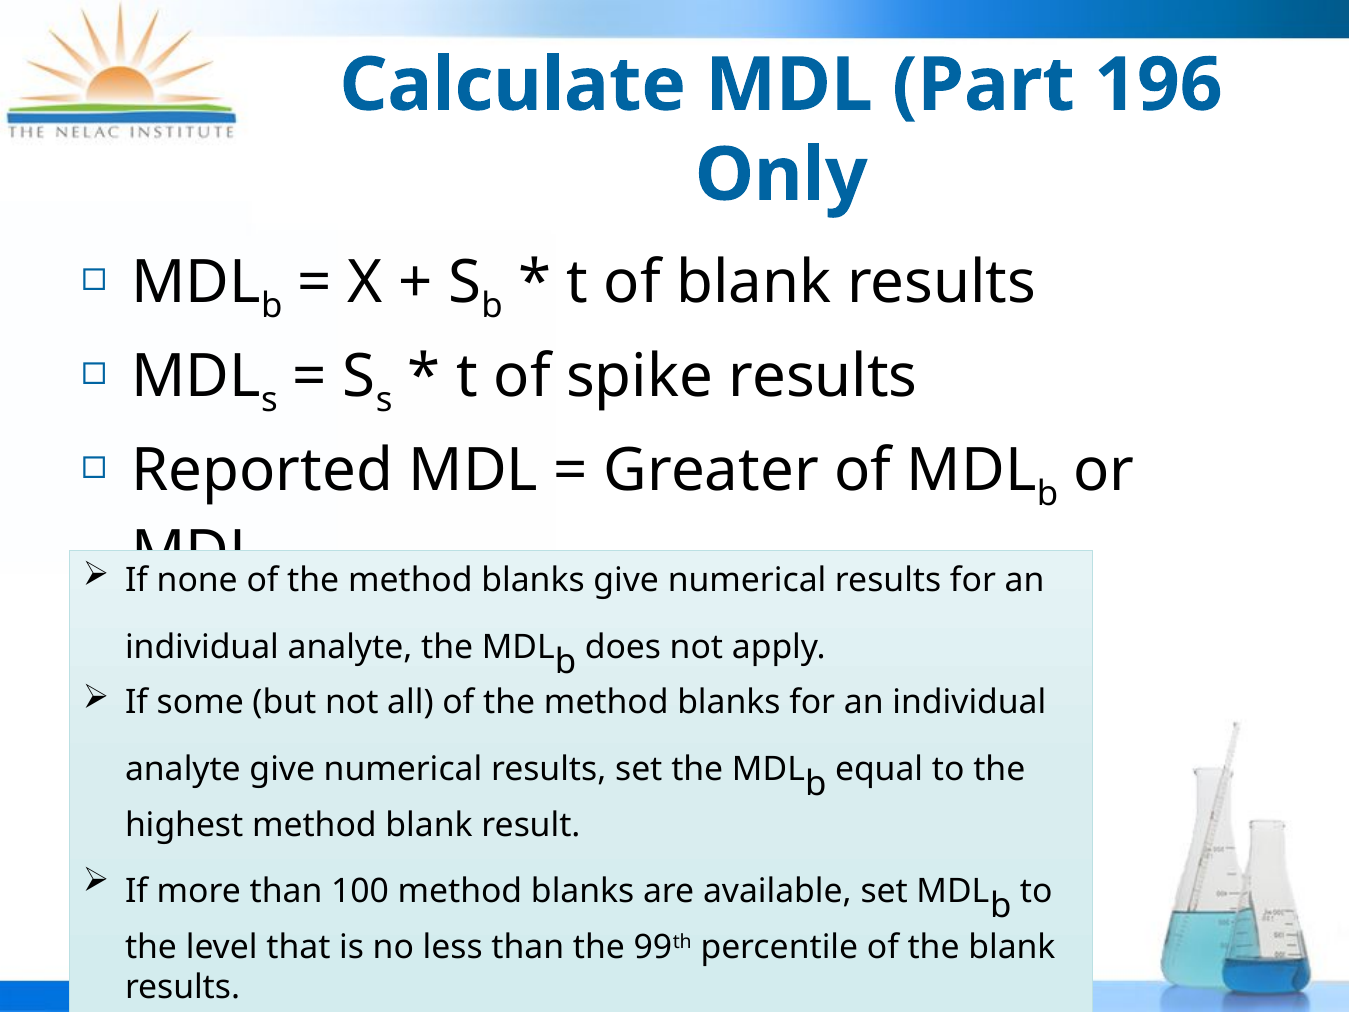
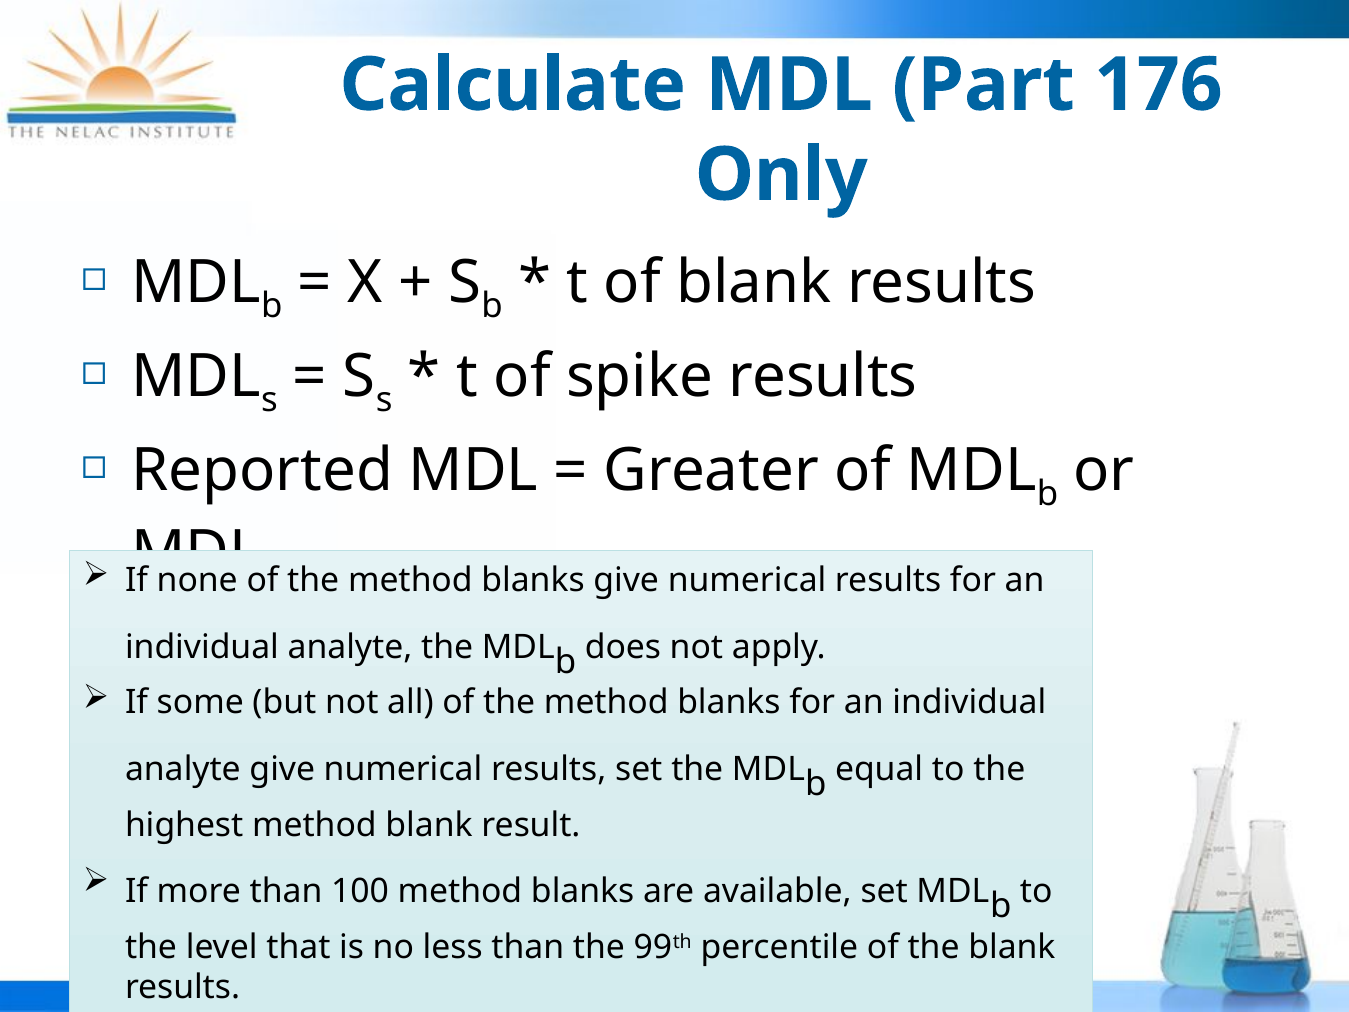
196: 196 -> 176 (1158, 85)
